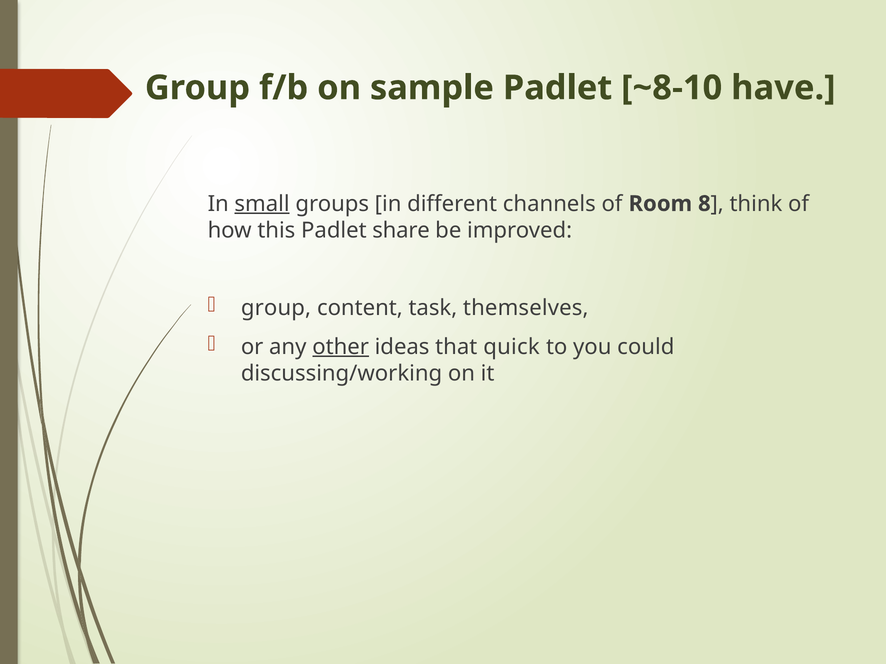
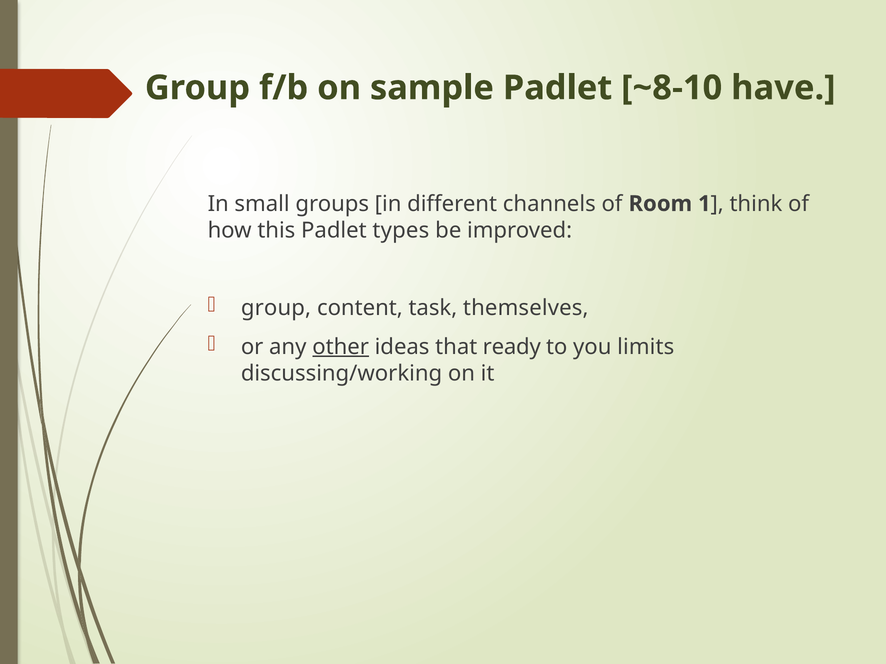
small underline: present -> none (262, 204)
8: 8 -> 1 (704, 204)
share: share -> types (401, 230)
quick: quick -> ready (512, 347)
could: could -> limits (646, 347)
